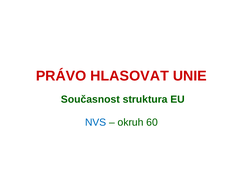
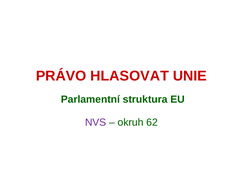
Současnost: Současnost -> Parlamentní (90, 99)
NVS colour: blue -> purple (96, 122)
60: 60 -> 62 (152, 122)
